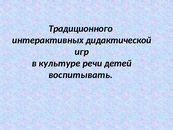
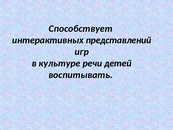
Традиционного: Традиционного -> Способствует (81, 29)
дидактической: дидактической -> представлений (119, 40)
